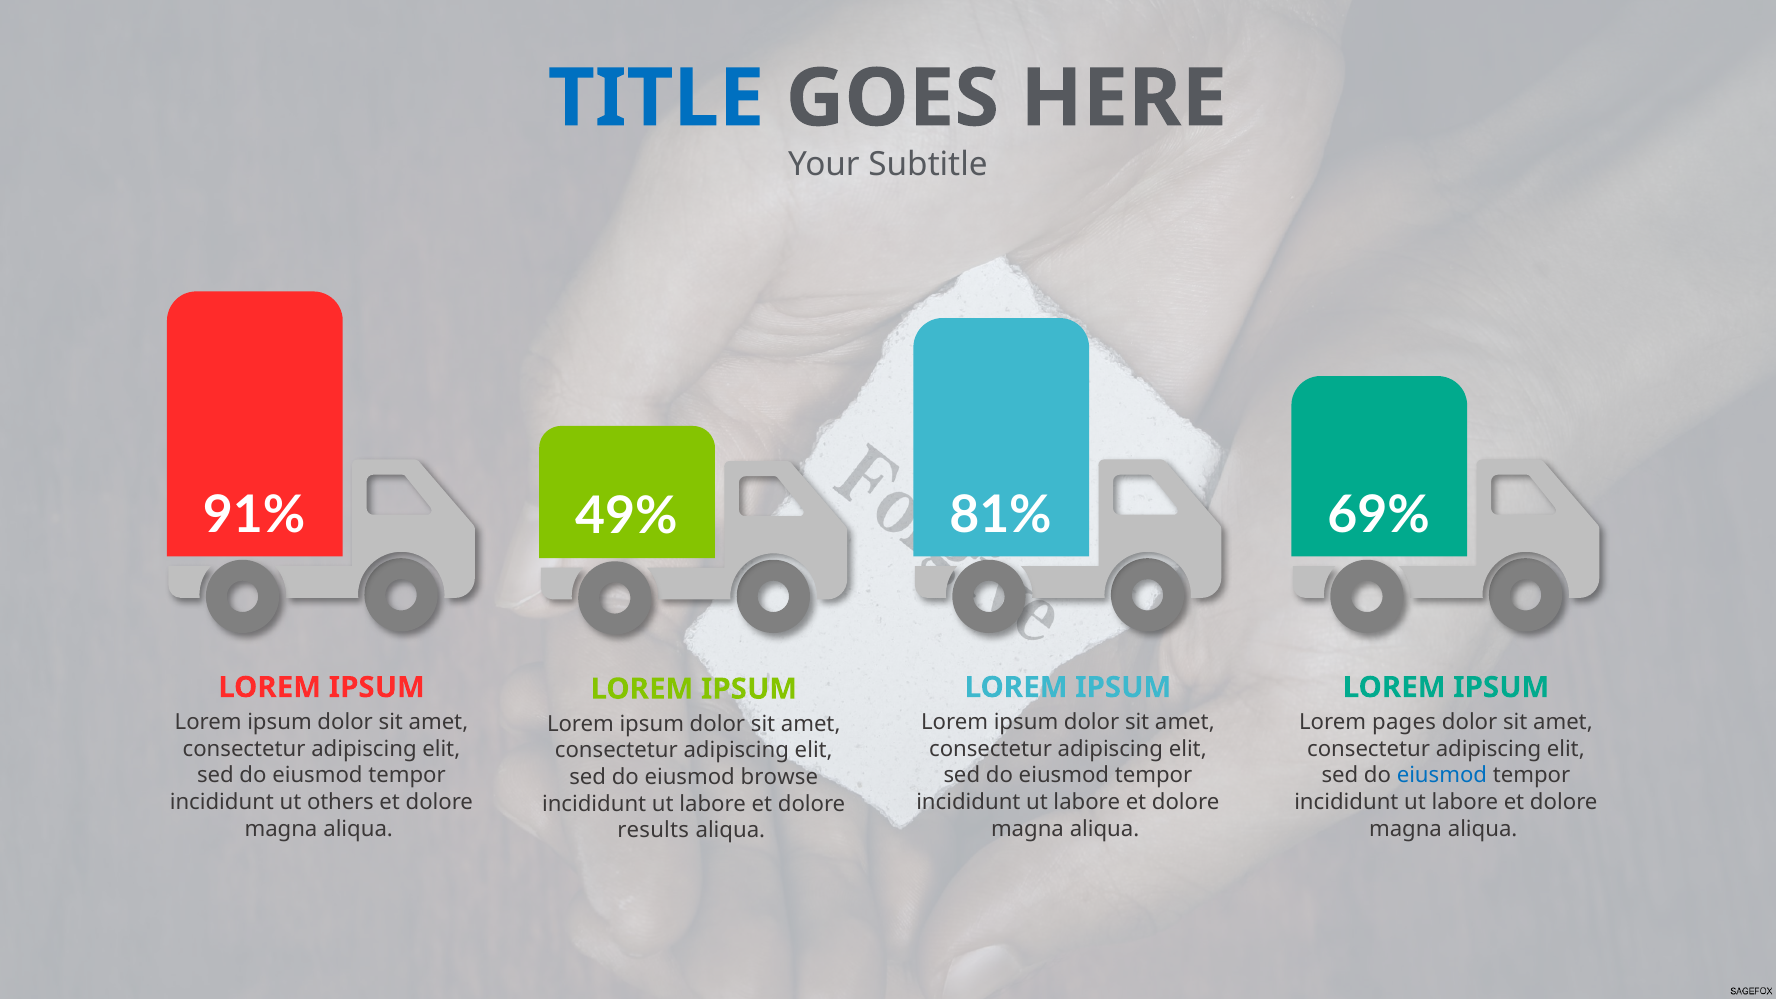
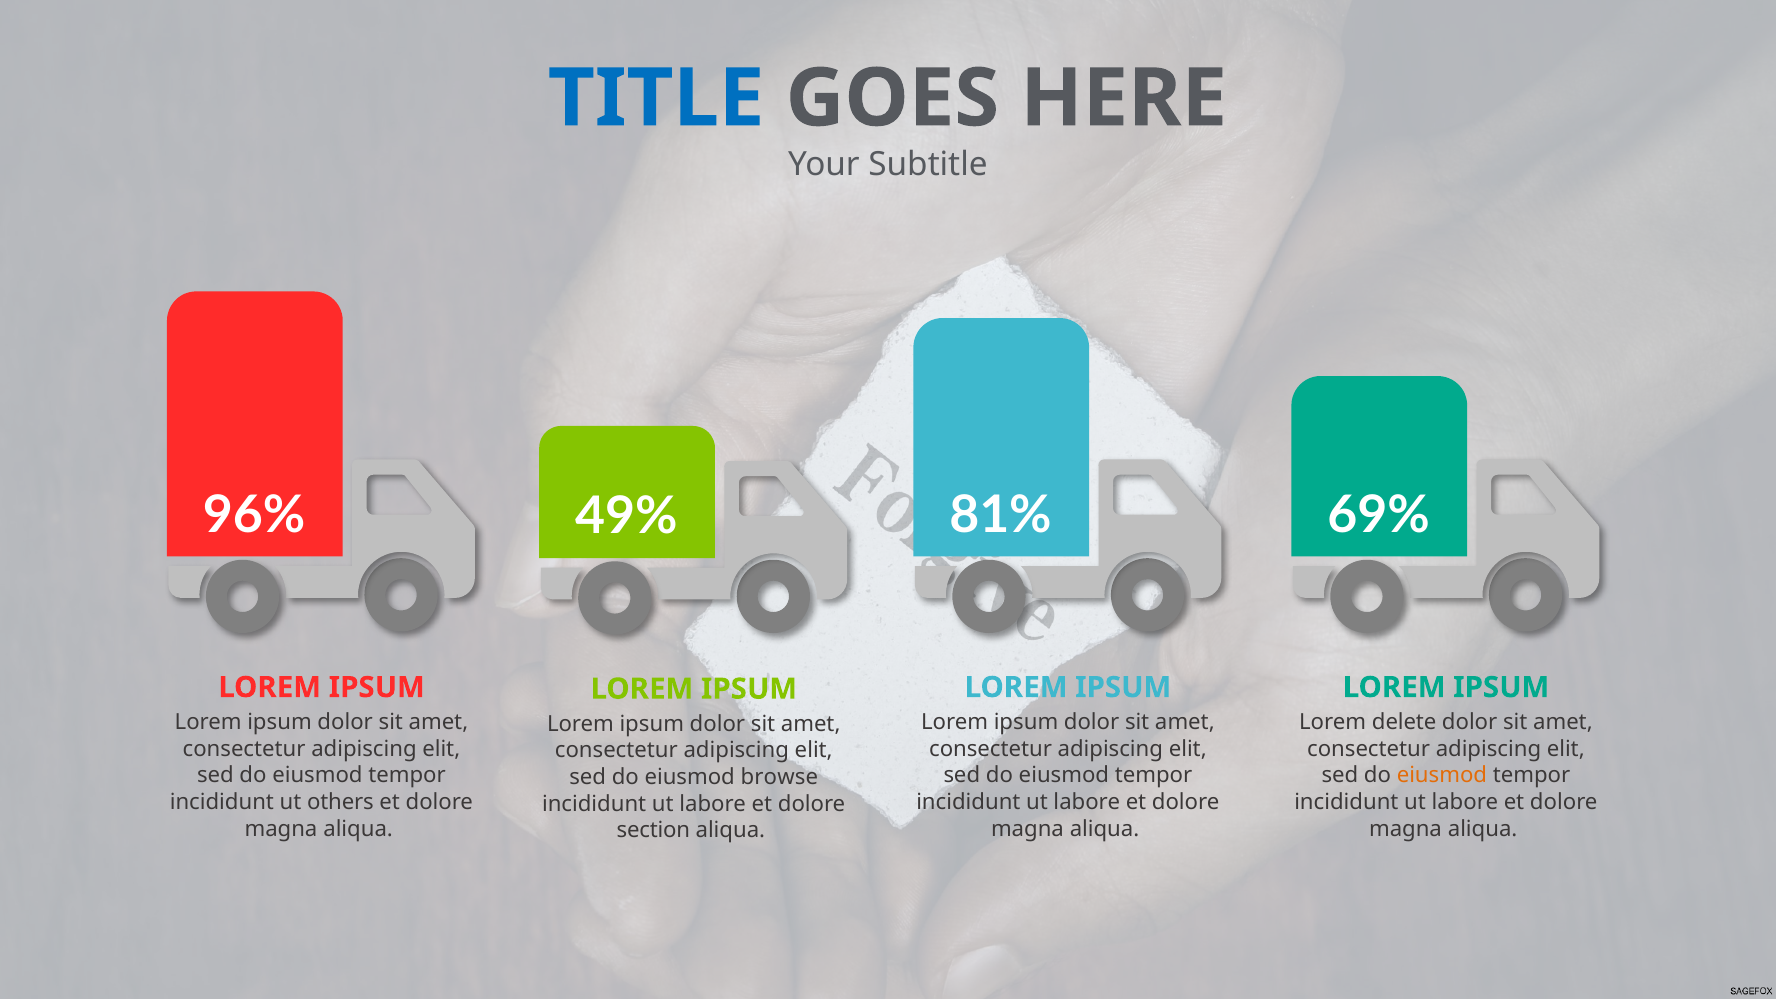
91%: 91% -> 96% (254, 515)
pages: pages -> delete (1404, 722)
eiusmod colour: blue -> orange (1442, 776)
results: results -> section (653, 831)
